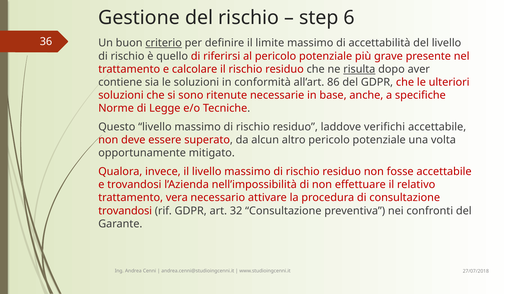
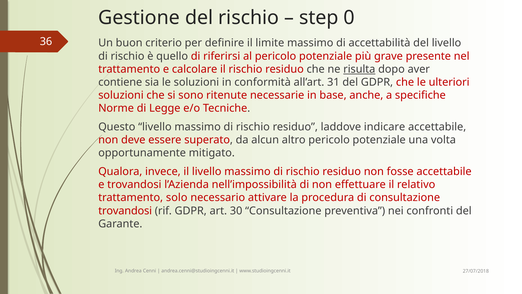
6: 6 -> 0 (349, 18)
criterio underline: present -> none (164, 43)
86: 86 -> 31 (333, 82)
verifichi: verifichi -> indicare (385, 127)
vera: vera -> solo (177, 197)
32: 32 -> 30 (236, 211)
